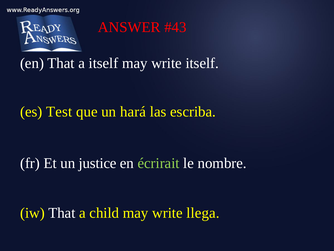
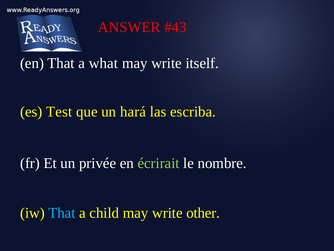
a itself: itself -> what (103, 63)
justice: justice -> privée (98, 163)
That colour: white -> light blue (62, 213)
llega: llega -> other (203, 213)
